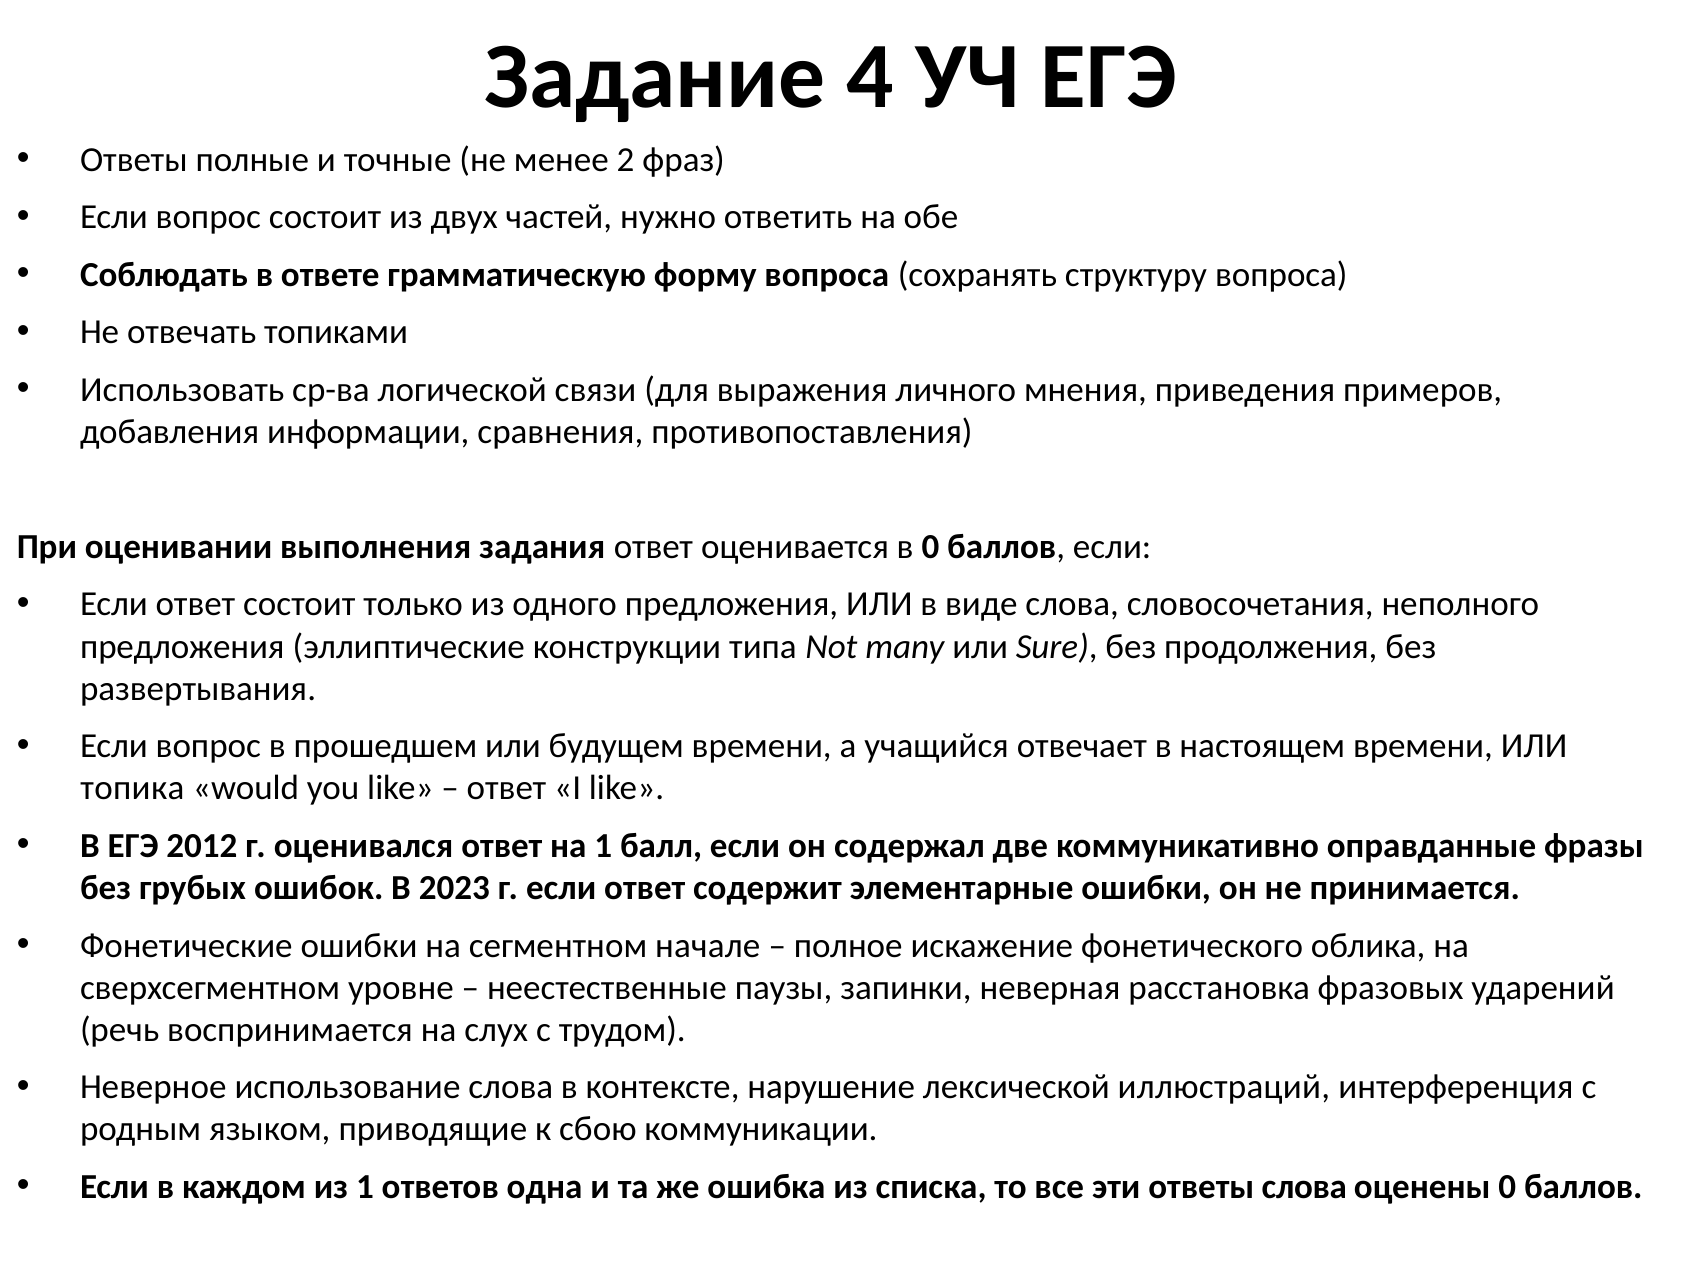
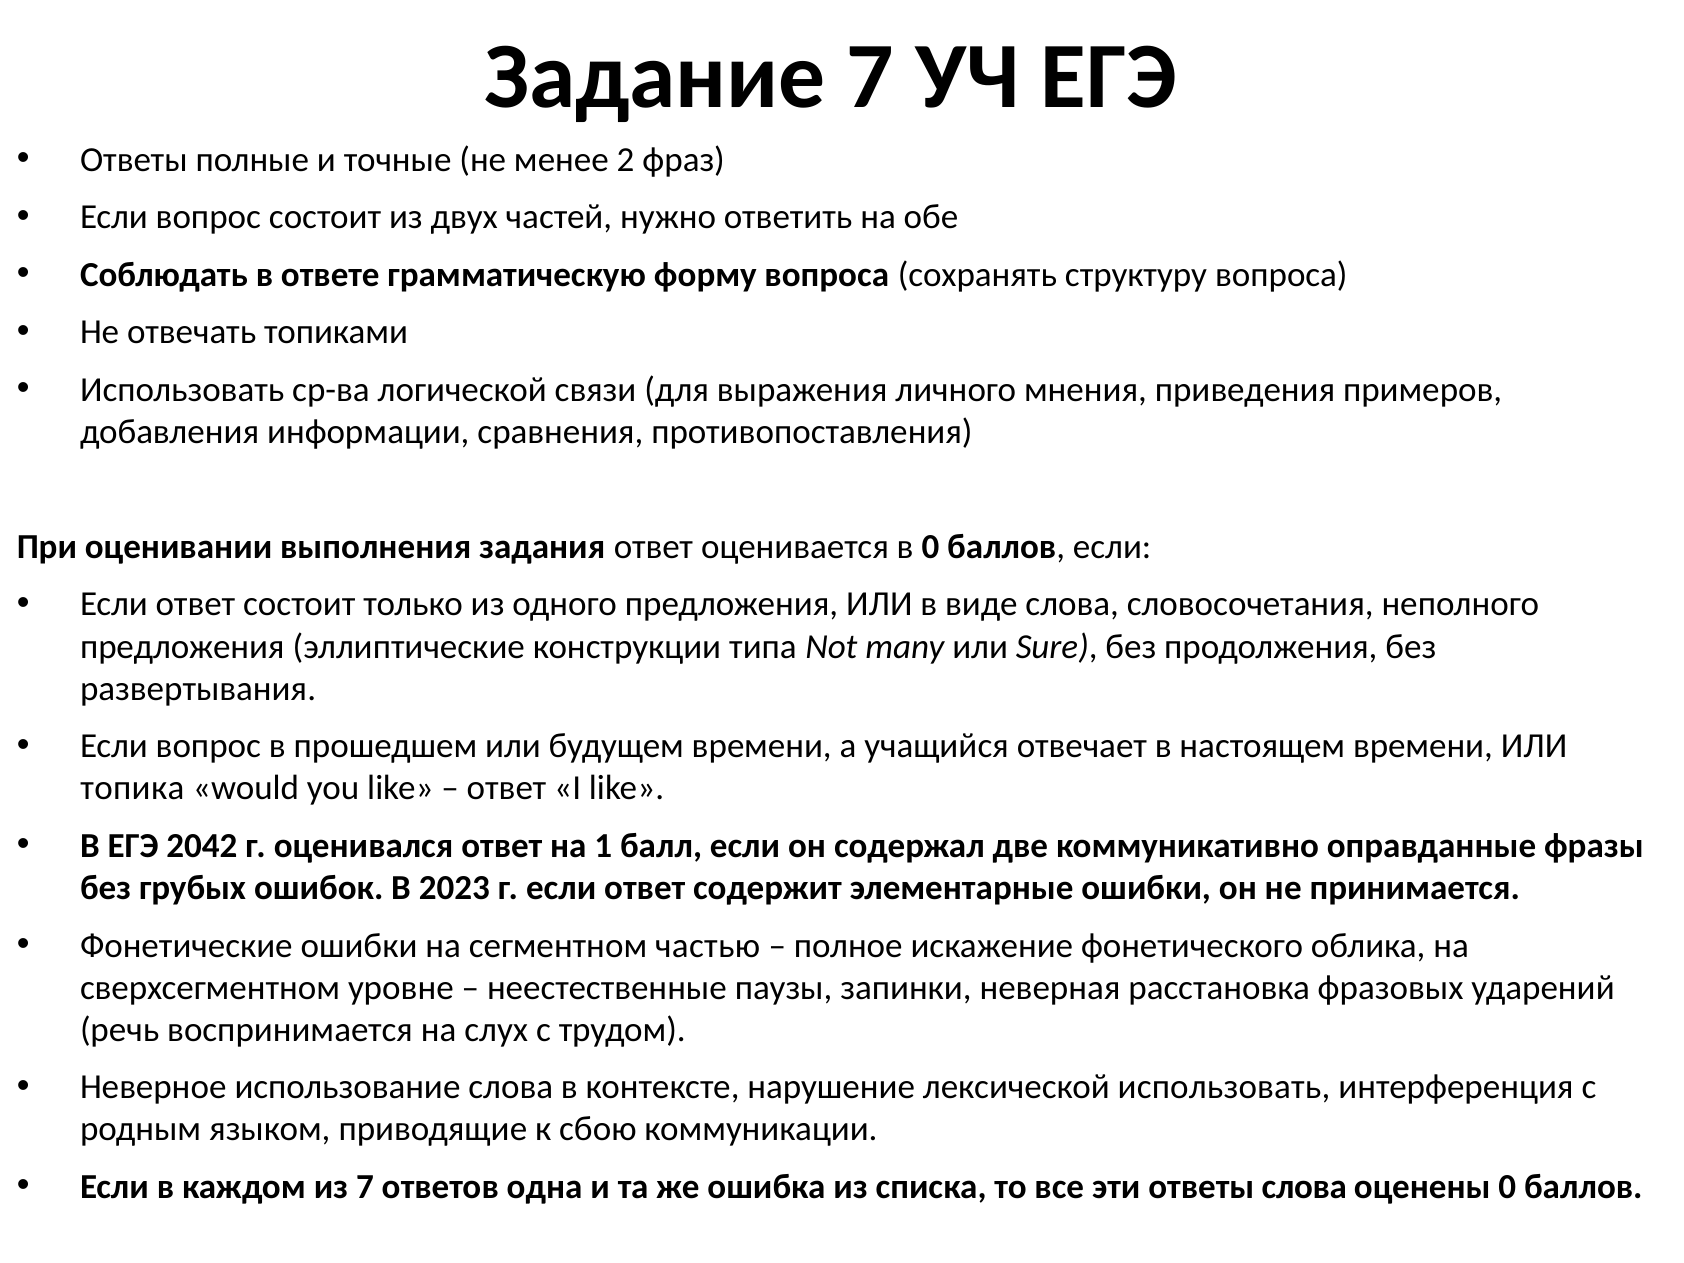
Задание 4: 4 -> 7 (871, 77)
2012: 2012 -> 2042 (202, 846)
начале: начале -> частью (708, 945)
лексической иллюстраций: иллюстраций -> использовать (1224, 1087)
из 1: 1 -> 7 (365, 1187)
